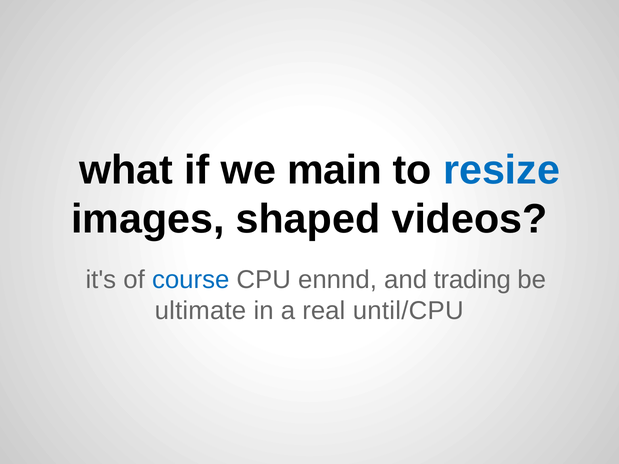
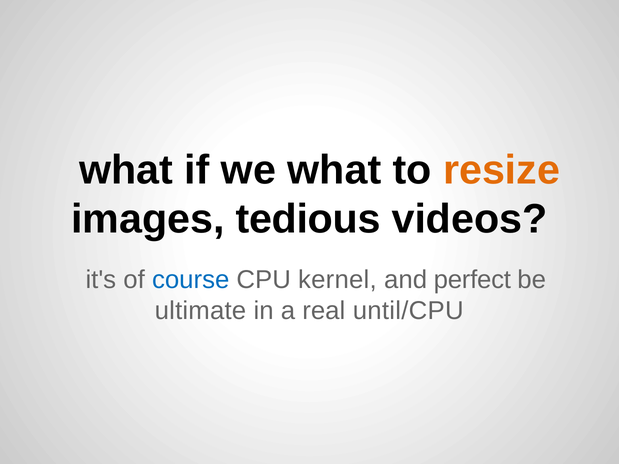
we main: main -> what (334, 170)
resize colour: blue -> orange (502, 170)
shaped: shaped -> tedious (308, 220)
ennnd: ennnd -> kernel (337, 280)
trading: trading -> perfect (472, 280)
